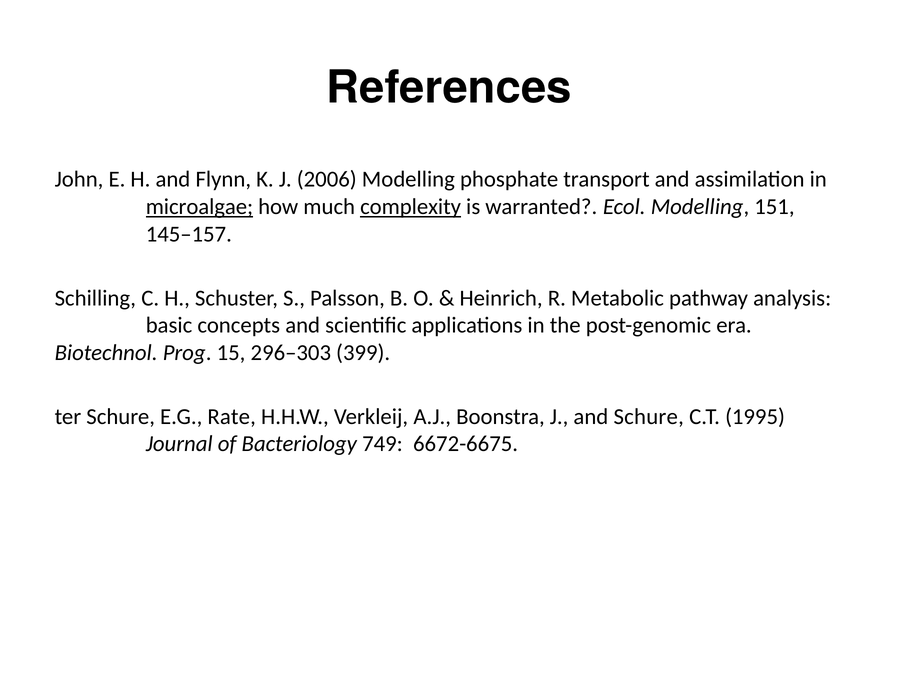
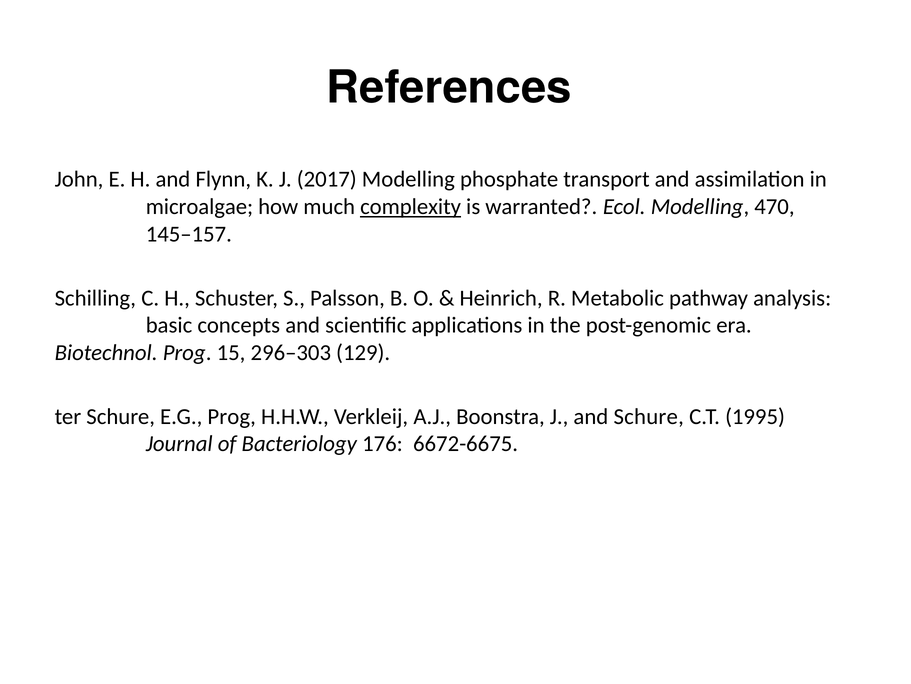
2006: 2006 -> 2017 (327, 179)
microalgae underline: present -> none (199, 207)
151: 151 -> 470 (774, 207)
399: 399 -> 129 (363, 352)
E.G Rate: Rate -> Prog (232, 416)
749: 749 -> 176 (382, 443)
